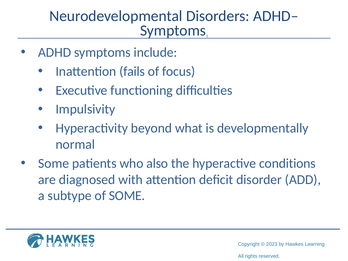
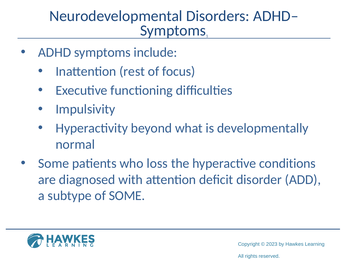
fails: fails -> rest (132, 71)
also: also -> loss (157, 163)
